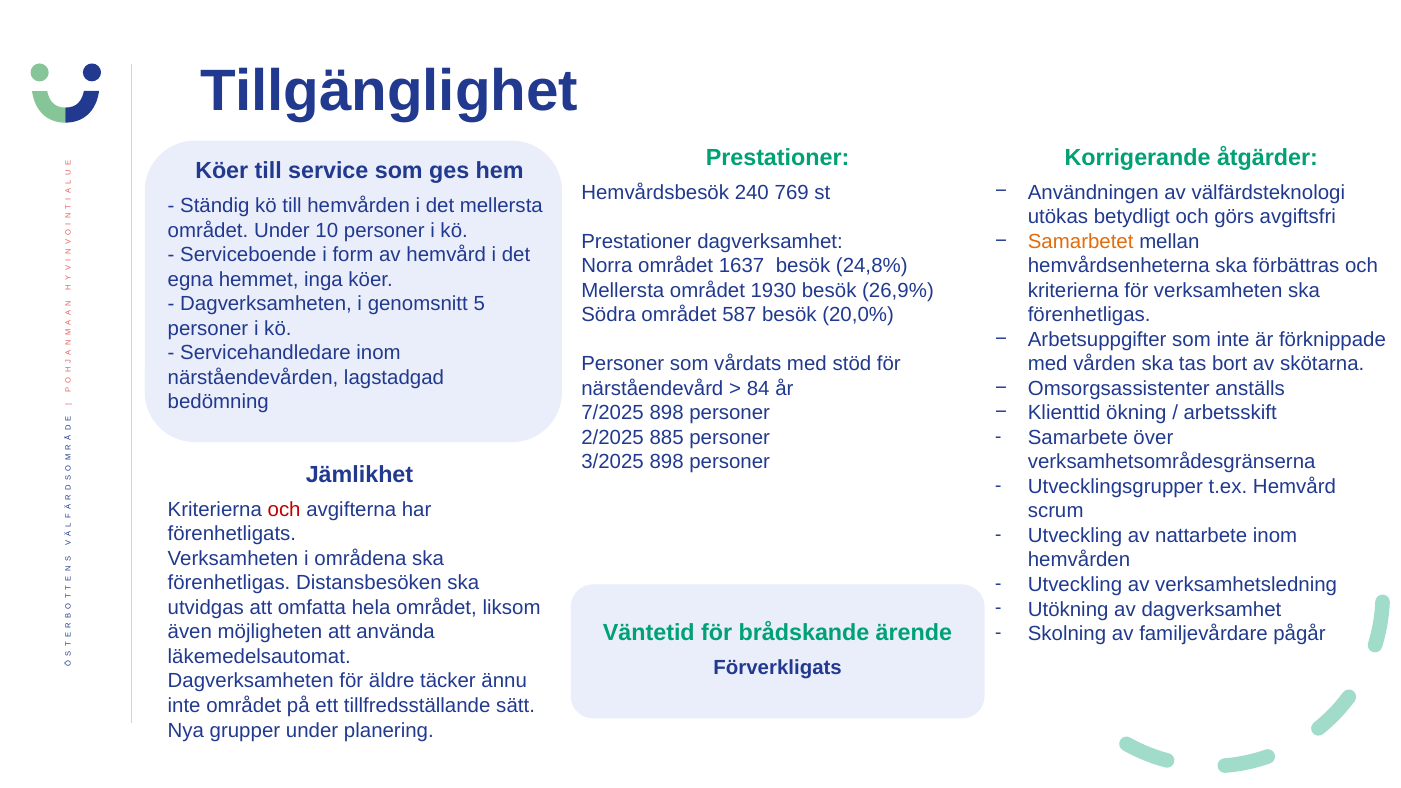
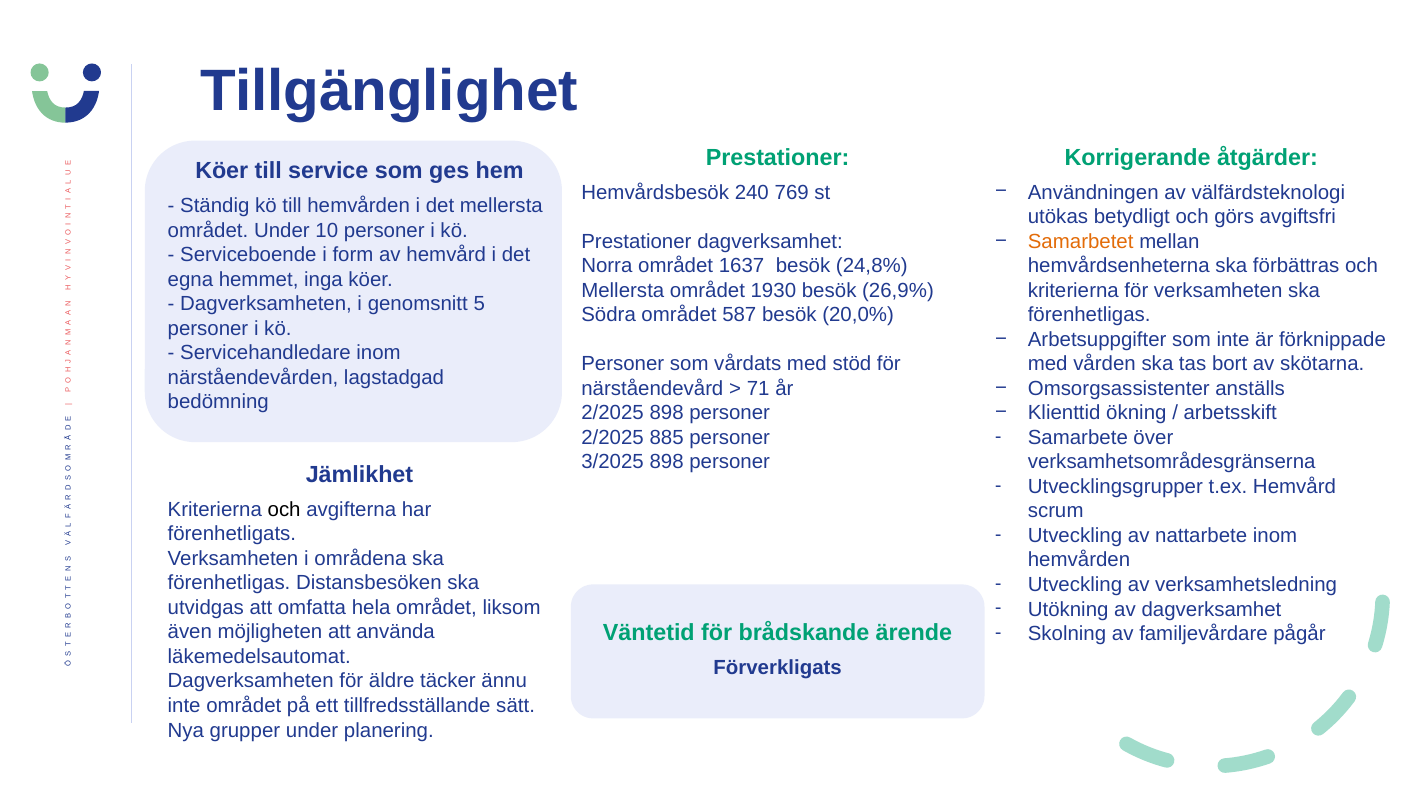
84: 84 -> 71 (758, 389)
7/2025: 7/2025 -> 2/2025 (613, 413)
och colour: red -> black (284, 510)
